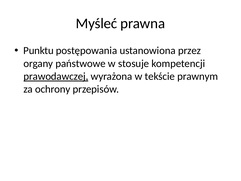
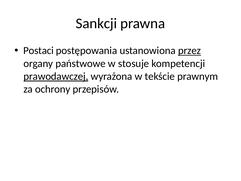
Myśleć: Myśleć -> Sankcji (96, 23)
Punktu: Punktu -> Postaci (39, 51)
przez underline: none -> present (190, 51)
